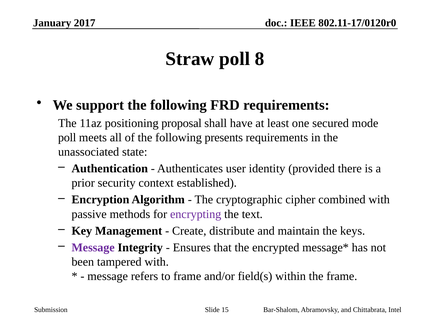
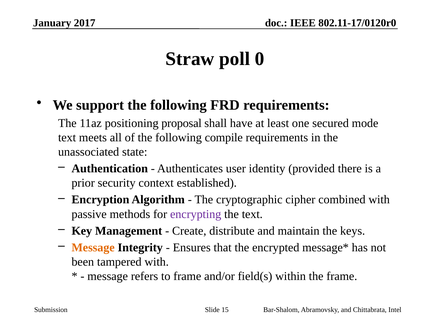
8: 8 -> 0 (260, 59)
poll: poll -> text (67, 137)
presents: presents -> compile (224, 137)
Message colour: purple -> orange (93, 247)
